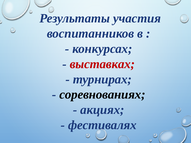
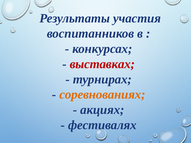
соревнованиях colour: black -> orange (102, 95)
